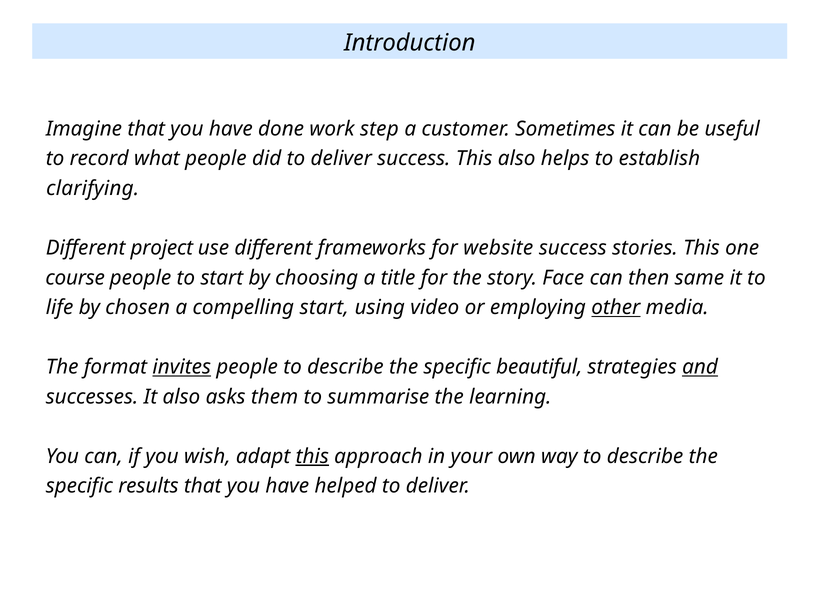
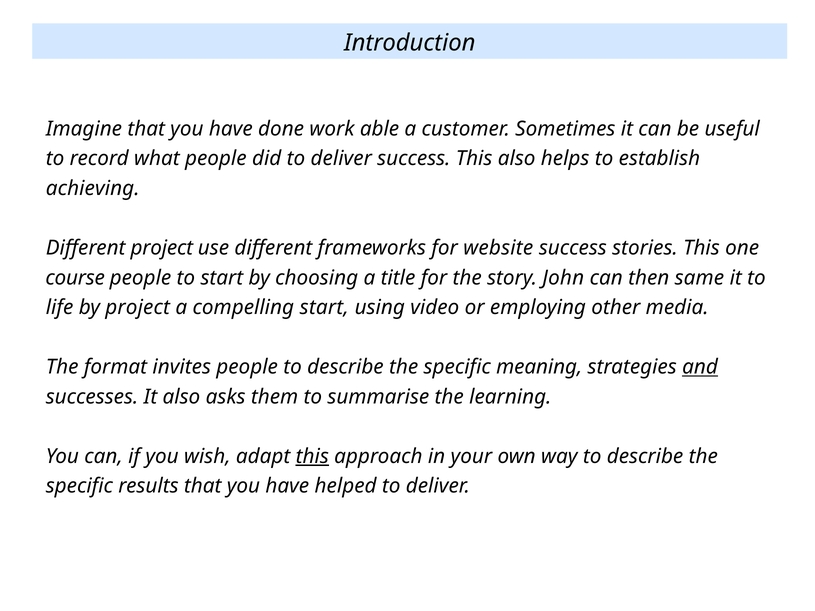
step: step -> able (380, 129)
clarifying: clarifying -> achieving (93, 189)
Face: Face -> John (563, 278)
by chosen: chosen -> project (138, 308)
other underline: present -> none (616, 308)
invites underline: present -> none (182, 367)
beautiful: beautiful -> meaning (539, 367)
